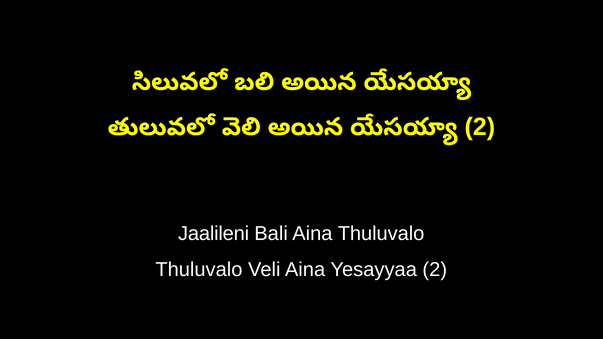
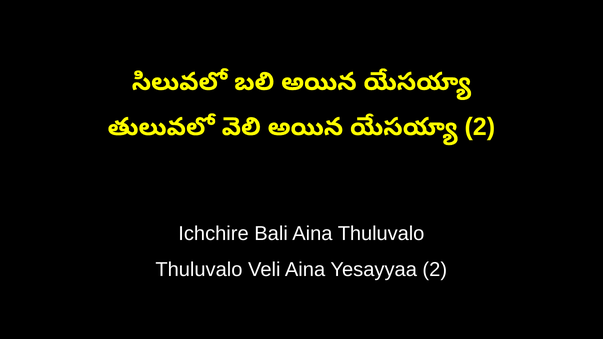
Jaalileni: Jaalileni -> Ichchire (214, 234)
